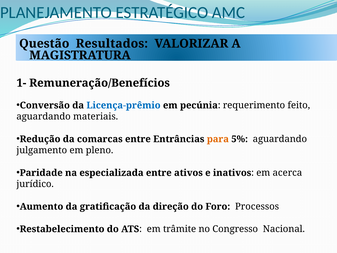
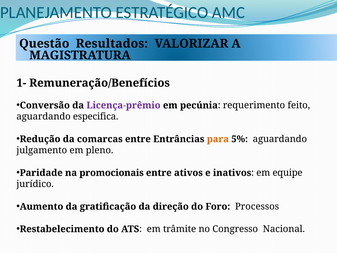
Licença-prêmio colour: blue -> purple (123, 105)
materiais: materiais -> especifica (96, 116)
especializada: especializada -> promocionais (112, 173)
acerca: acerca -> equipe (288, 173)
